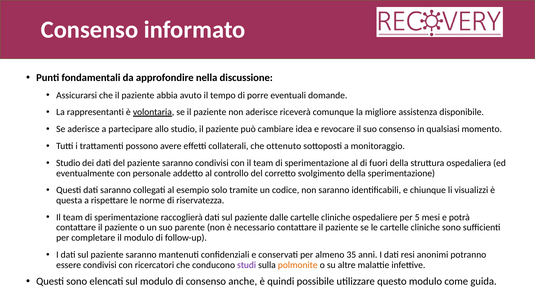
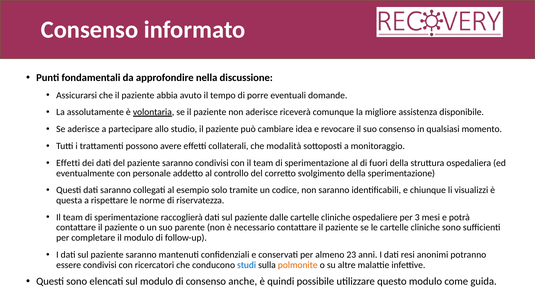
rappresentanti: rappresentanti -> assolutamente (95, 112)
ottenuto: ottenuto -> modalità (284, 146)
Studio: Studio -> Effetti (68, 163)
5: 5 -> 3 (417, 217)
35: 35 -> 23 (351, 255)
studi colour: purple -> blue (247, 265)
